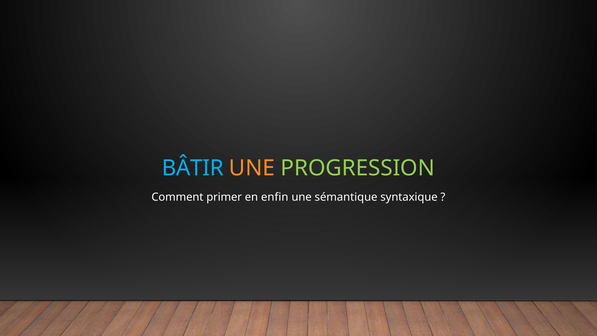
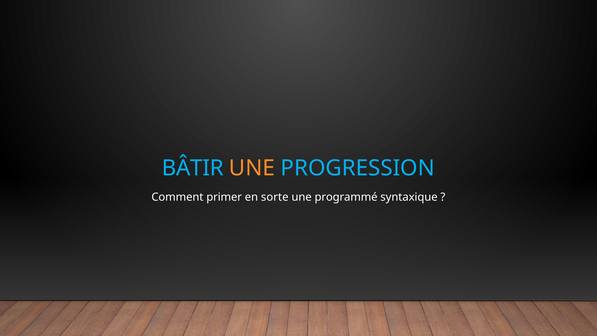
PROGRESSION colour: light green -> light blue (358, 168)
enfin: enfin -> sorte (275, 197)
sémantique: sémantique -> programmé (346, 197)
